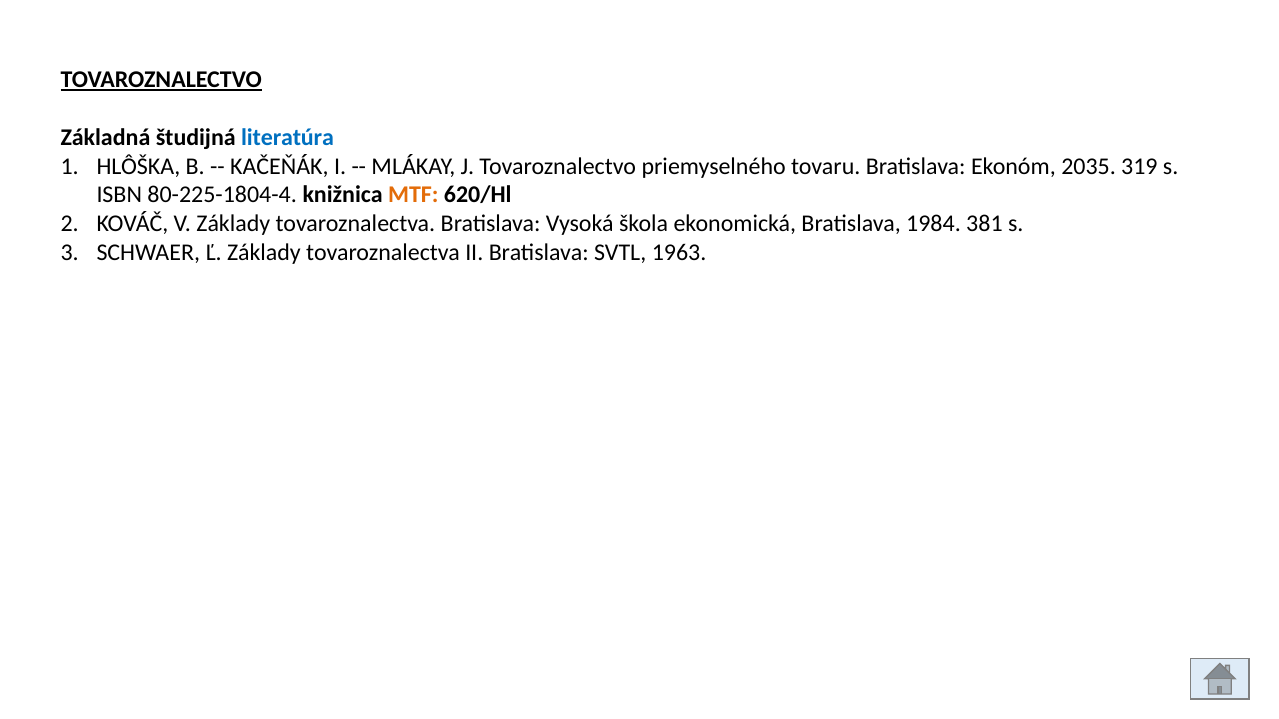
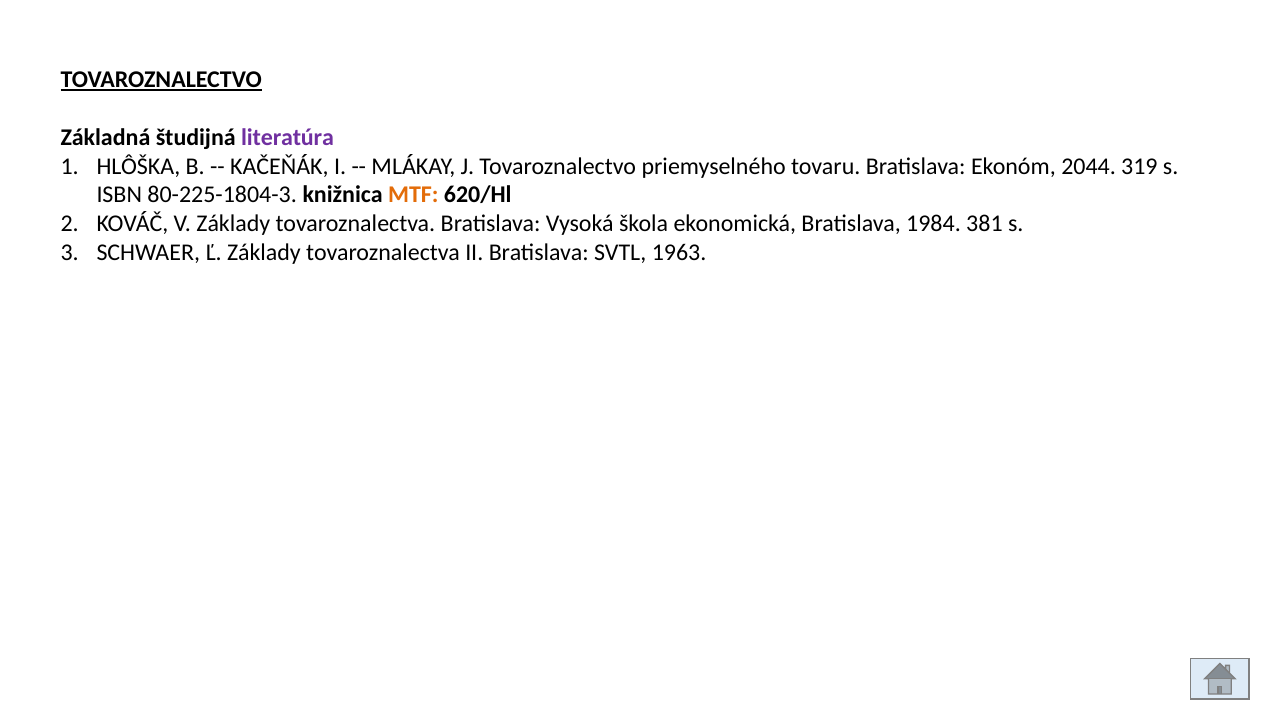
literatúra colour: blue -> purple (288, 137)
2035: 2035 -> 2044 (1089, 166)
80-225-1804-4: 80-225-1804-4 -> 80-225-1804-3 (222, 195)
